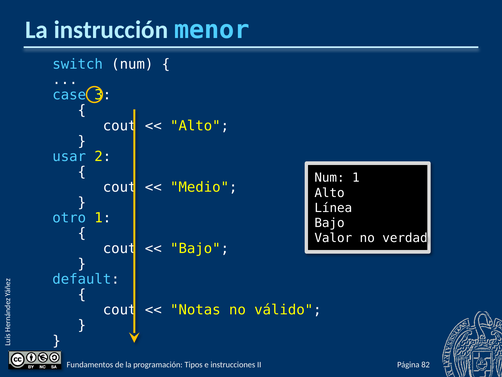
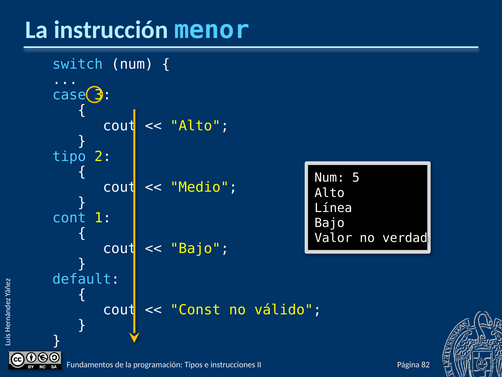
usar: usar -> tipo (69, 156)
Num 1: 1 -> 5 (356, 178)
otro: otro -> cont (69, 218)
Notas: Notas -> Const (195, 310)
